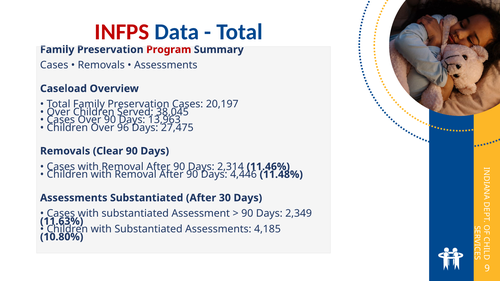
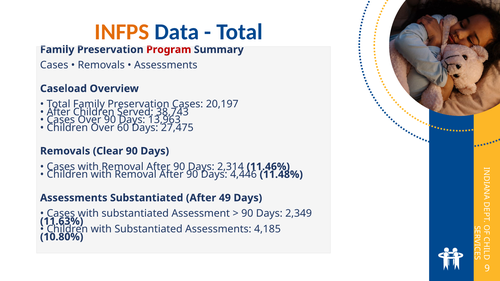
INFPS colour: red -> orange (122, 32)
Over: Over -> After (59, 112)
38,045: 38,045 -> 38,743 (172, 112)
96: 96 -> 60 (123, 128)
30: 30 -> 49 (225, 198)
